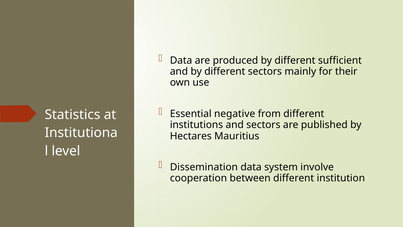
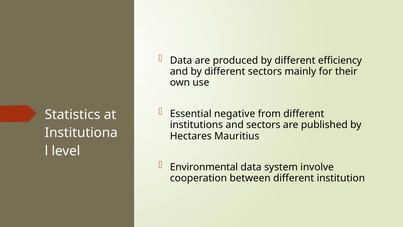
sufficient: sufficient -> efficiency (340, 60)
Dissemination: Dissemination -> Environmental (204, 167)
